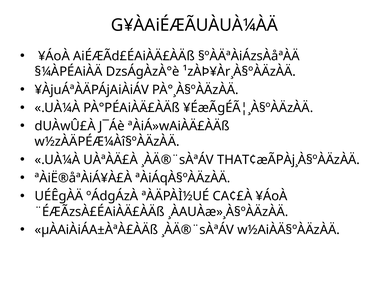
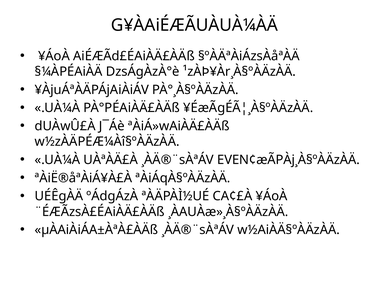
THAT¢æÃPÀj¸À§ºÀÄzÀÄ: THAT¢æÃPÀj¸À§ºÀÄzÀÄ -> EVEN¢æÃPÀj¸À§ºÀÄzÀÄ (289, 160)
